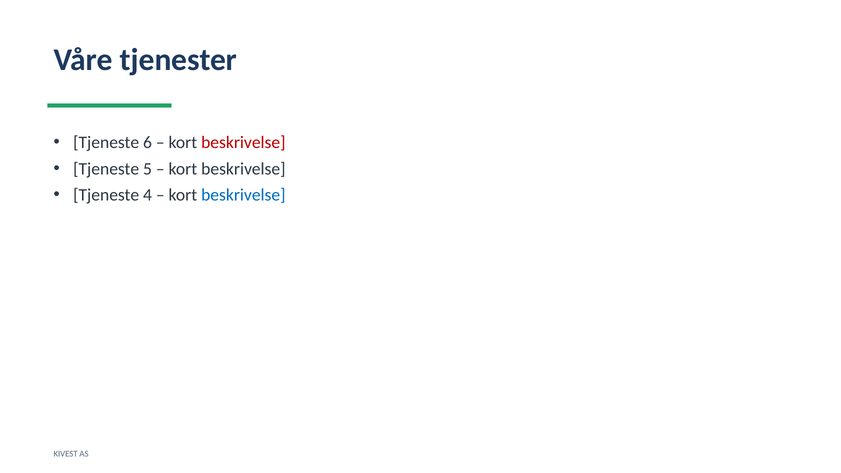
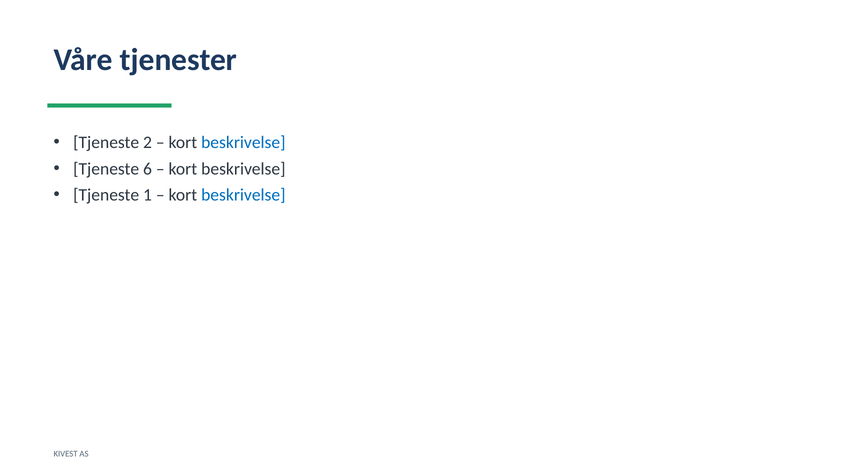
6: 6 -> 2 (147, 142)
beskrivelse colour: red -> blue (243, 142)
5: 5 -> 6 (147, 169)
4: 4 -> 1 (147, 195)
